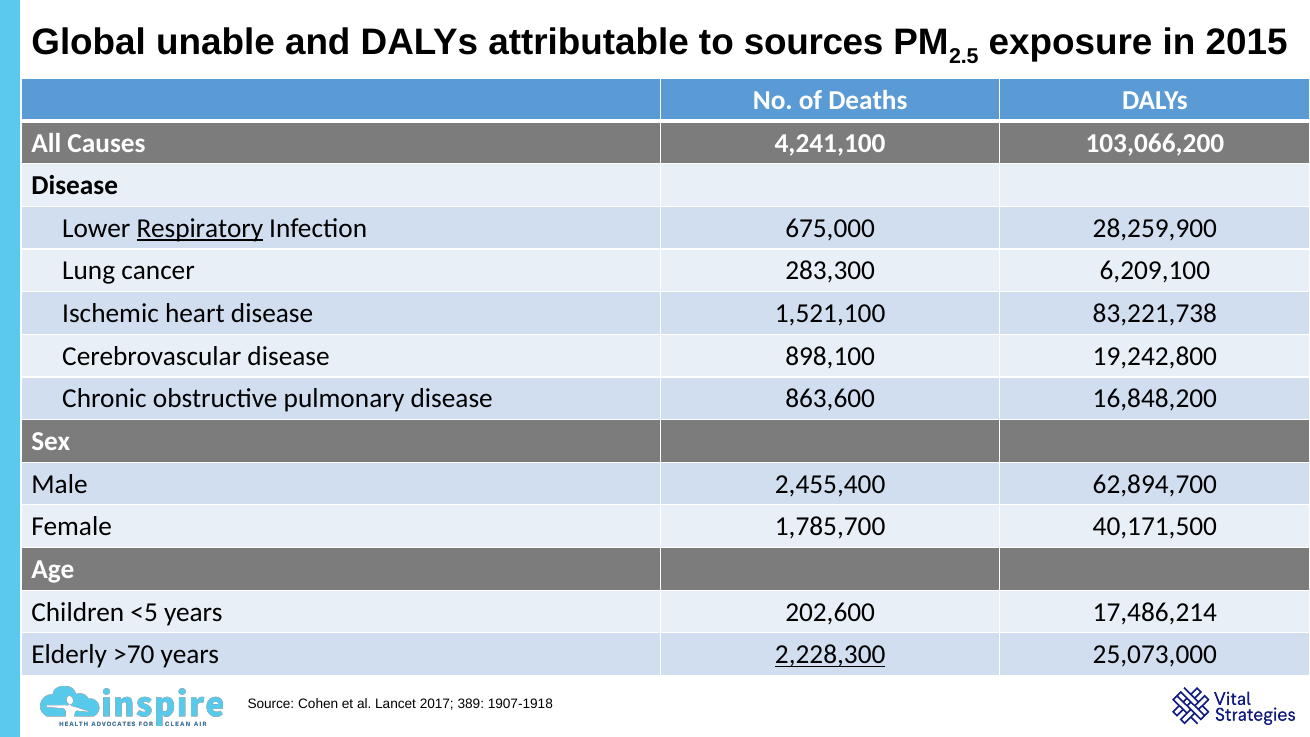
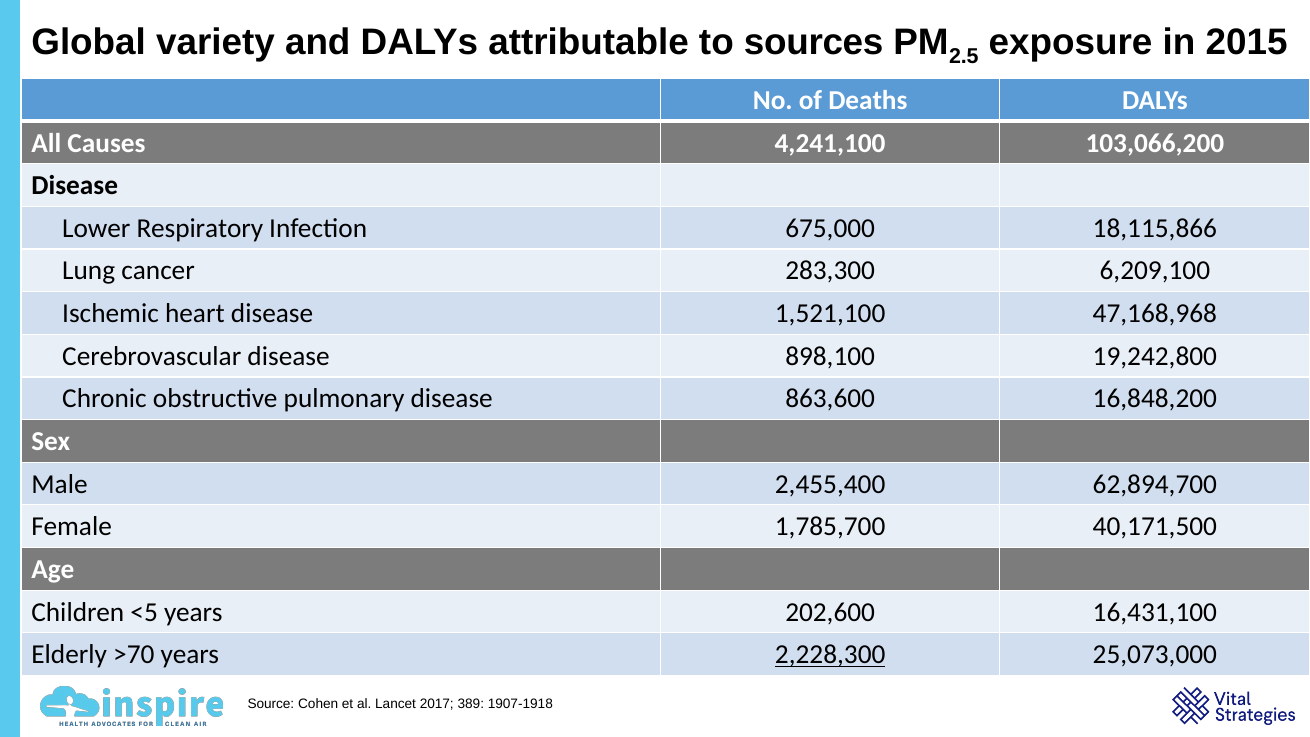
unable: unable -> variety (215, 42)
Respiratory underline: present -> none (200, 228)
28,259,900: 28,259,900 -> 18,115,866 (1155, 228)
83,221,738: 83,221,738 -> 47,168,968 (1155, 314)
17,486,214: 17,486,214 -> 16,431,100 (1155, 612)
